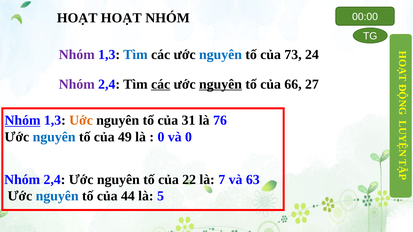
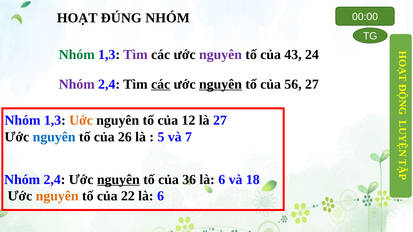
HOẠT HOẠT: HOẠT -> ĐÚNG (121, 18)
Nhóm colour: purple -> green (77, 55)
Tìm colour: blue -> purple (135, 55)
nguyên colour: blue -> purple (221, 55)
73: 73 -> 43 (293, 55)
66: 66 -> 56 (293, 84)
Nhóm underline: present -> none (23, 121)
31: 31 -> 12 (189, 121)
là 76: 76 -> 27 (220, 121)
49: 49 -> 26 (125, 137)
0: 0 -> 5 (161, 137)
và 0: 0 -> 7 (189, 137)
nguyên underline: none -> present (118, 180)
22: 22 -> 36 (189, 180)
7: 7 -> 6 (222, 180)
63: 63 -> 18 (253, 180)
nguyên colour: blue -> orange (57, 196)
44: 44 -> 22 (128, 196)
5: 5 -> 6 (161, 196)
